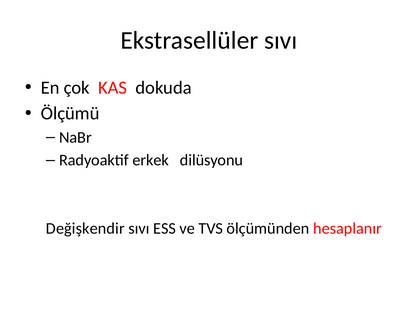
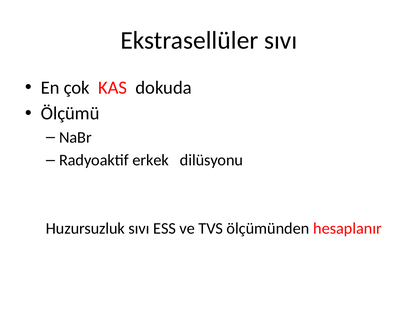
Değişkendir: Değişkendir -> Huzursuzluk (85, 229)
